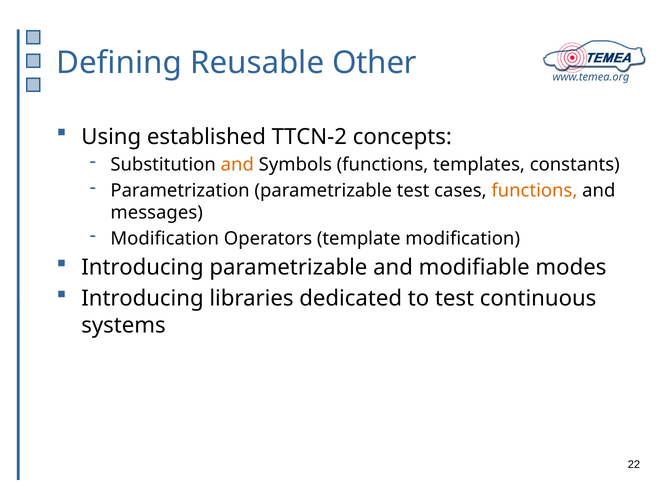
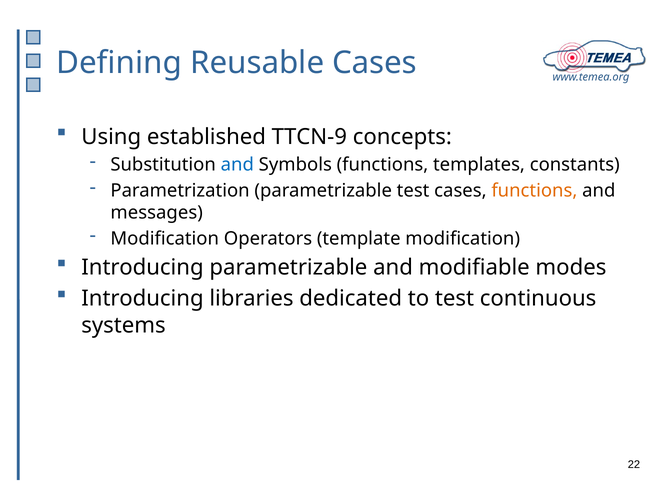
Reusable Other: Other -> Cases (375, 63)
TTCN-2: TTCN-2 -> TTCN-9 (309, 137)
and colour: orange -> blue (237, 164)
